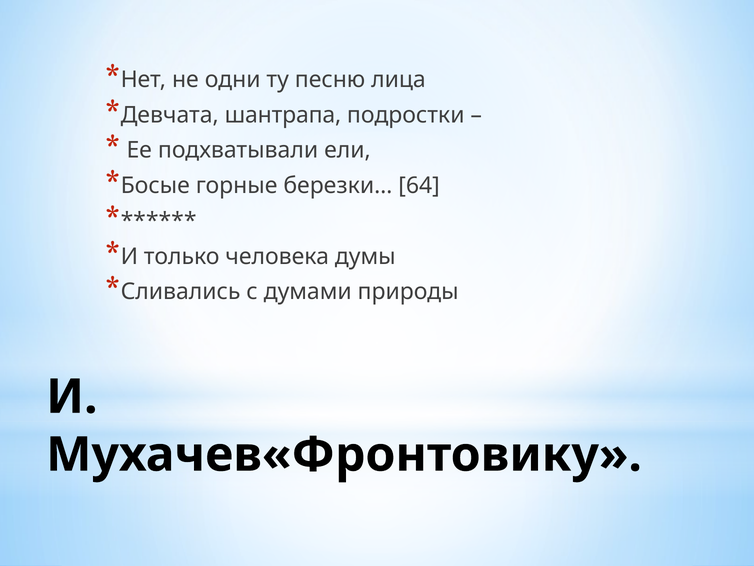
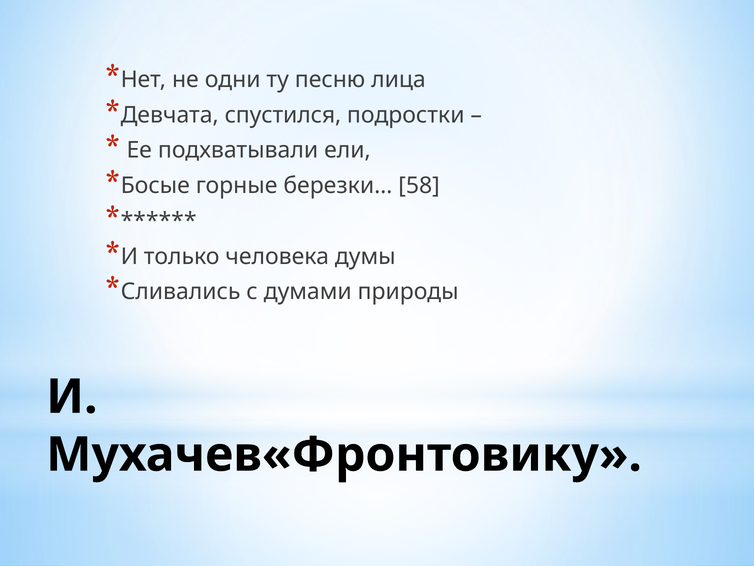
шантрапа: шантрапа -> спустился (283, 115)
64: 64 -> 58 (419, 186)
